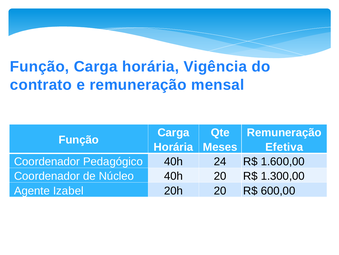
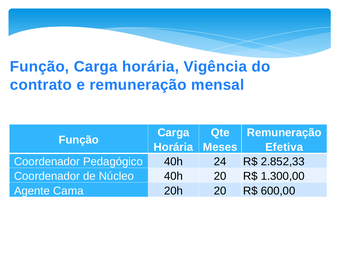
1.600,00: 1.600,00 -> 2.852,33 (283, 161)
Izabel: Izabel -> Cama (68, 190)
